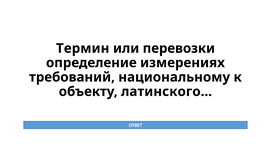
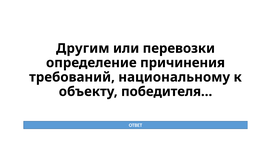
Термин: Термин -> Другим (83, 48)
измерениях: измерениях -> причинения (183, 63)
латинского…: латинского… -> победителя… (167, 91)
